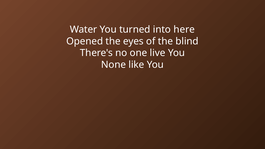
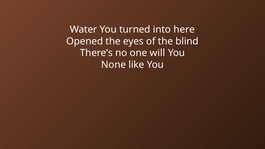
live: live -> will (158, 53)
